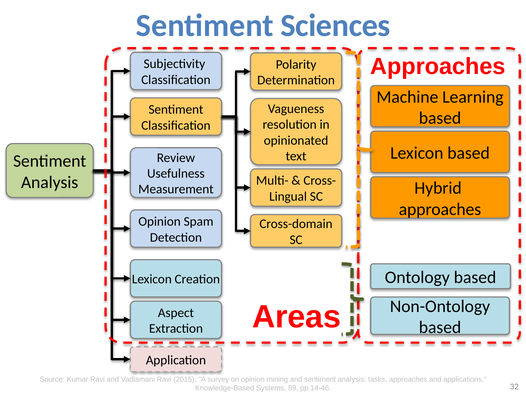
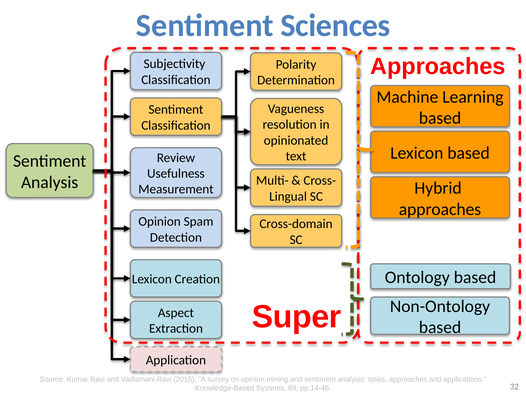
Areas: Areas -> Super (297, 317)
